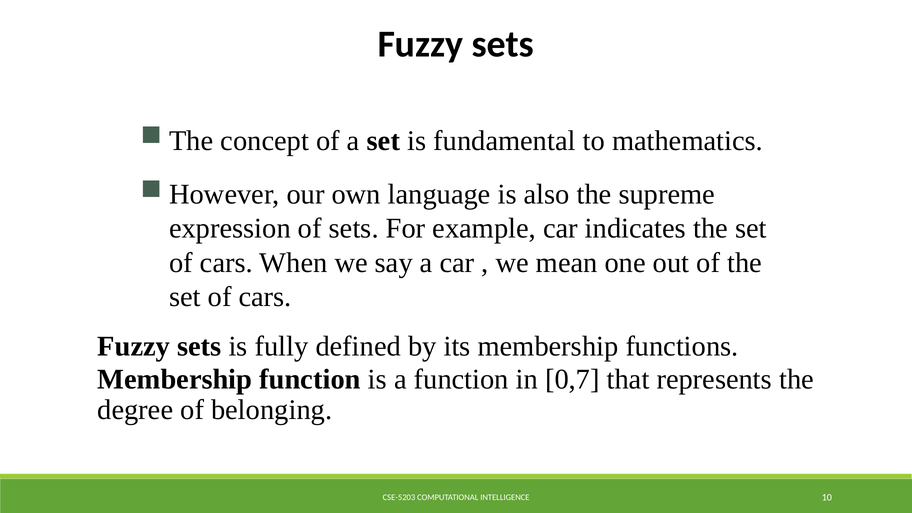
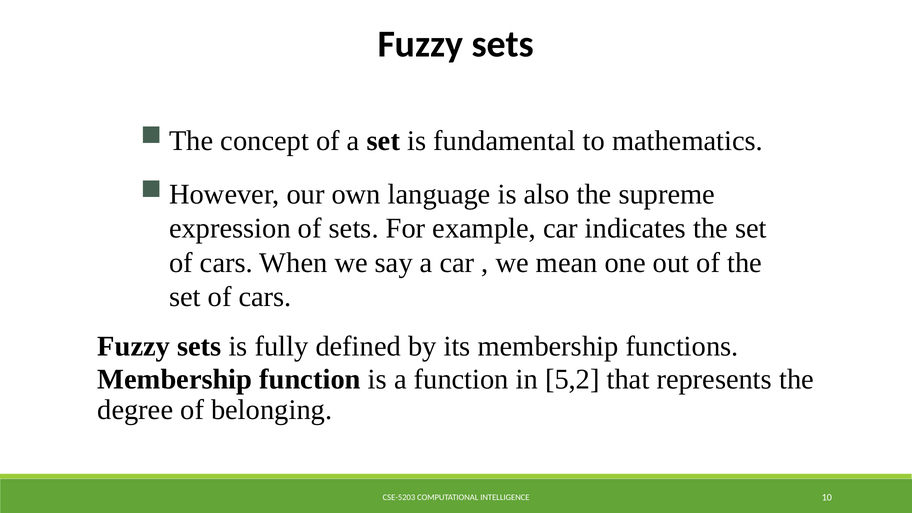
0,7: 0,7 -> 5,2 (572, 379)
